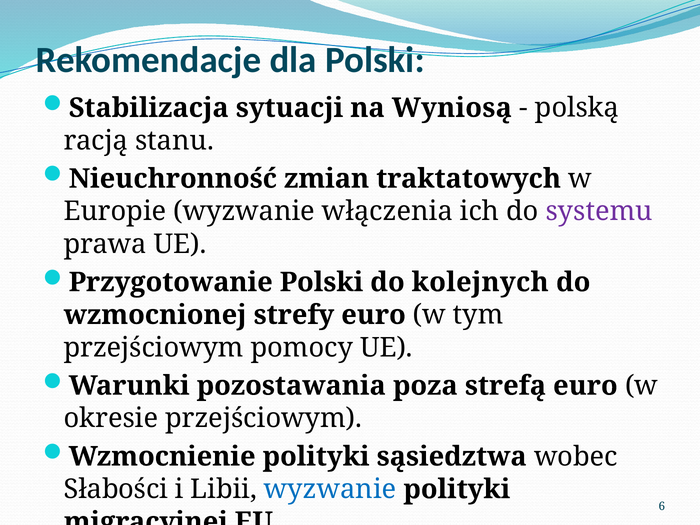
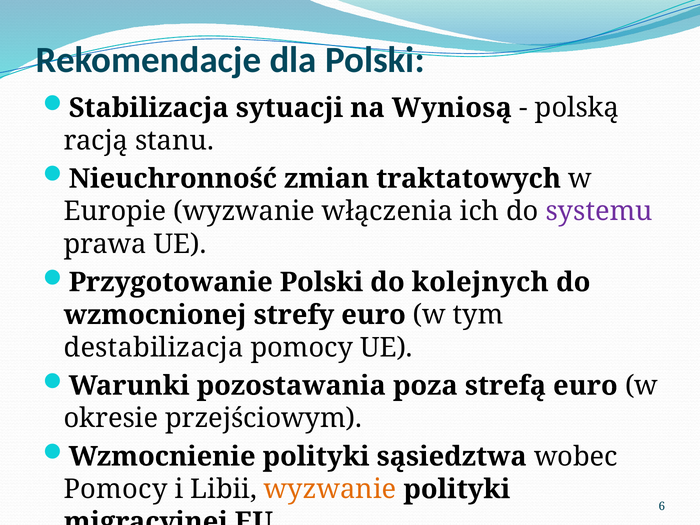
przejściowym: przejściowym -> destabilizacja (154, 348)
Słabości: Słabości -> Pomocy (116, 489)
wyzwanie colour: blue -> orange (330, 489)
